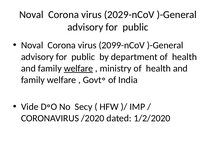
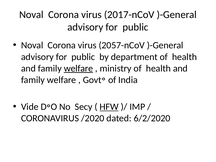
2029-nCoV: 2029-nCoV -> 2017-nCoV (129, 15)
2099-nCoV: 2099-nCoV -> 2057-nCoV (122, 45)
HFW underline: none -> present (109, 107)
1/2/2020: 1/2/2020 -> 6/2/2020 (152, 118)
